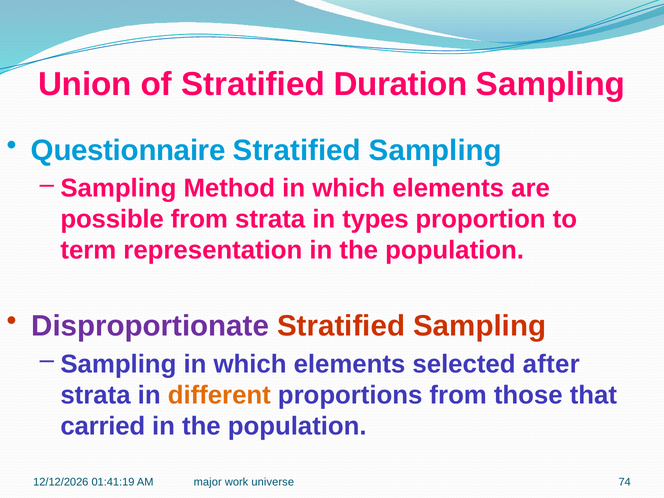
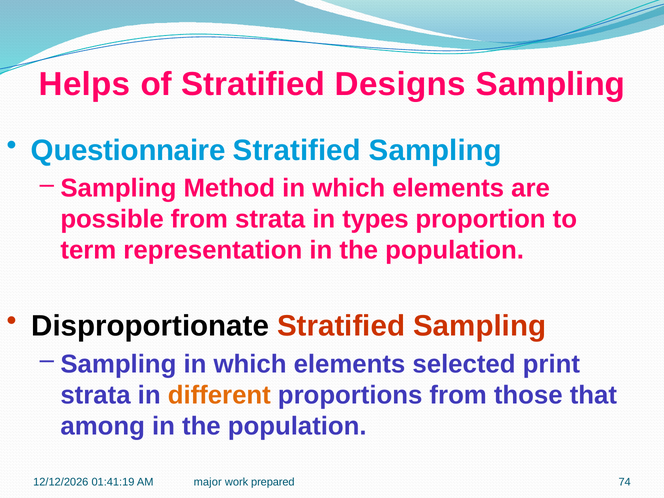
Union: Union -> Helps (85, 84)
Duration: Duration -> Designs (400, 84)
Disproportionate colour: purple -> black (150, 326)
after: after -> print (551, 364)
carried: carried -> among (103, 426)
universe: universe -> prepared (273, 482)
